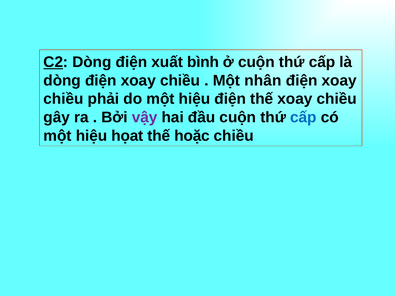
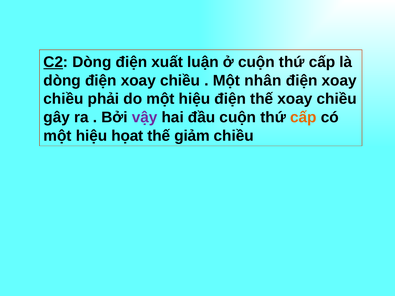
bình: bình -> luận (203, 62)
cấp colour: blue -> orange (303, 117)
hoặc: hoặc -> giảm (192, 136)
